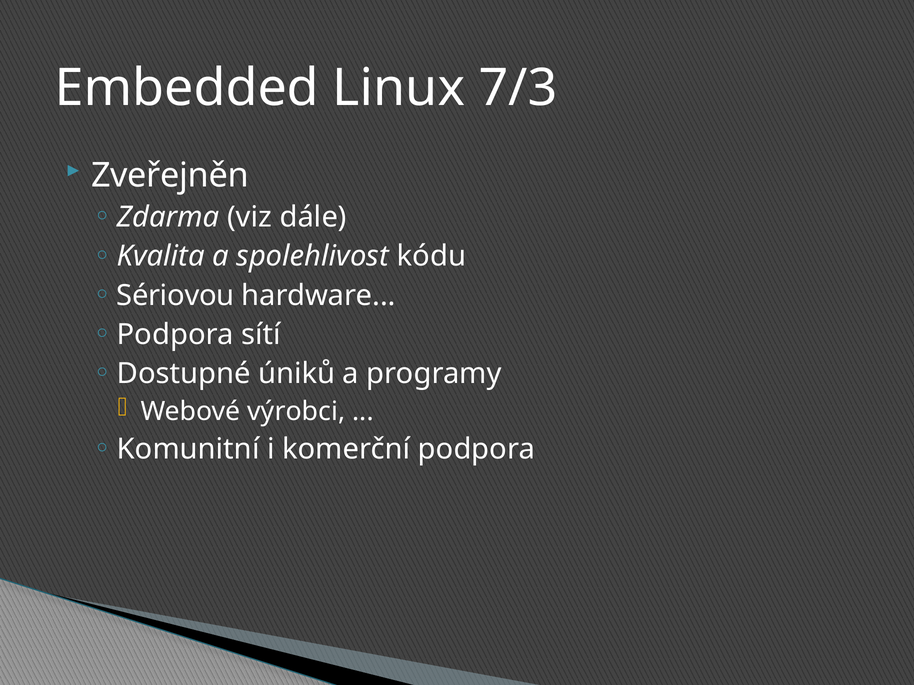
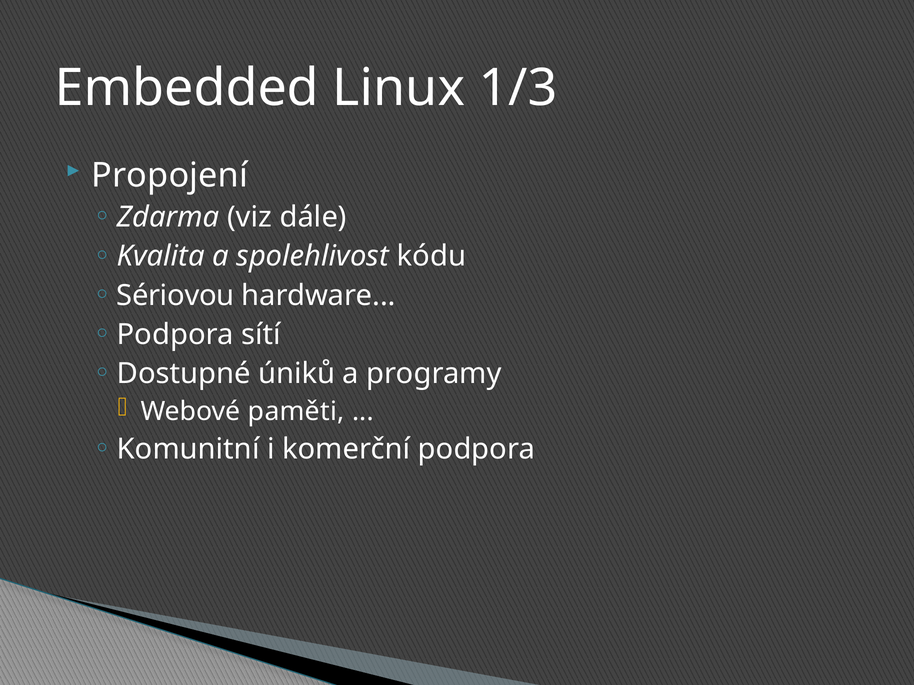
7/3: 7/3 -> 1/3 (518, 88)
Zveřejněn: Zveřejněn -> Propojení (170, 176)
výrobci: výrobci -> paměti (296, 412)
